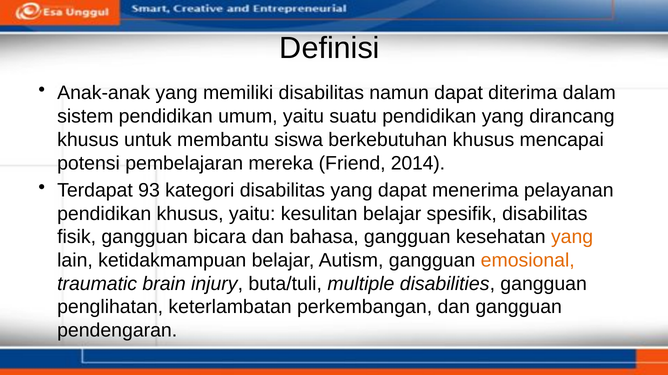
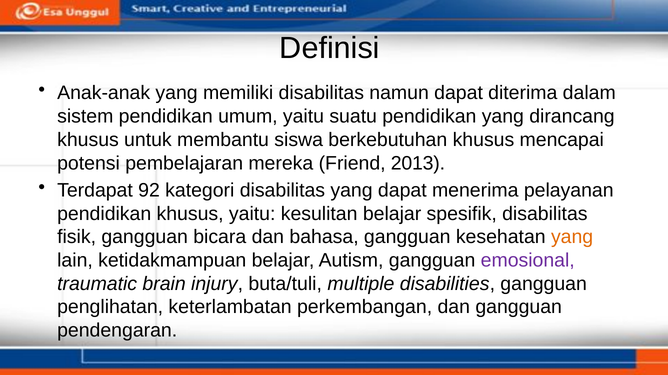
2014: 2014 -> 2013 (418, 163)
93: 93 -> 92 (149, 191)
emosional colour: orange -> purple (528, 261)
